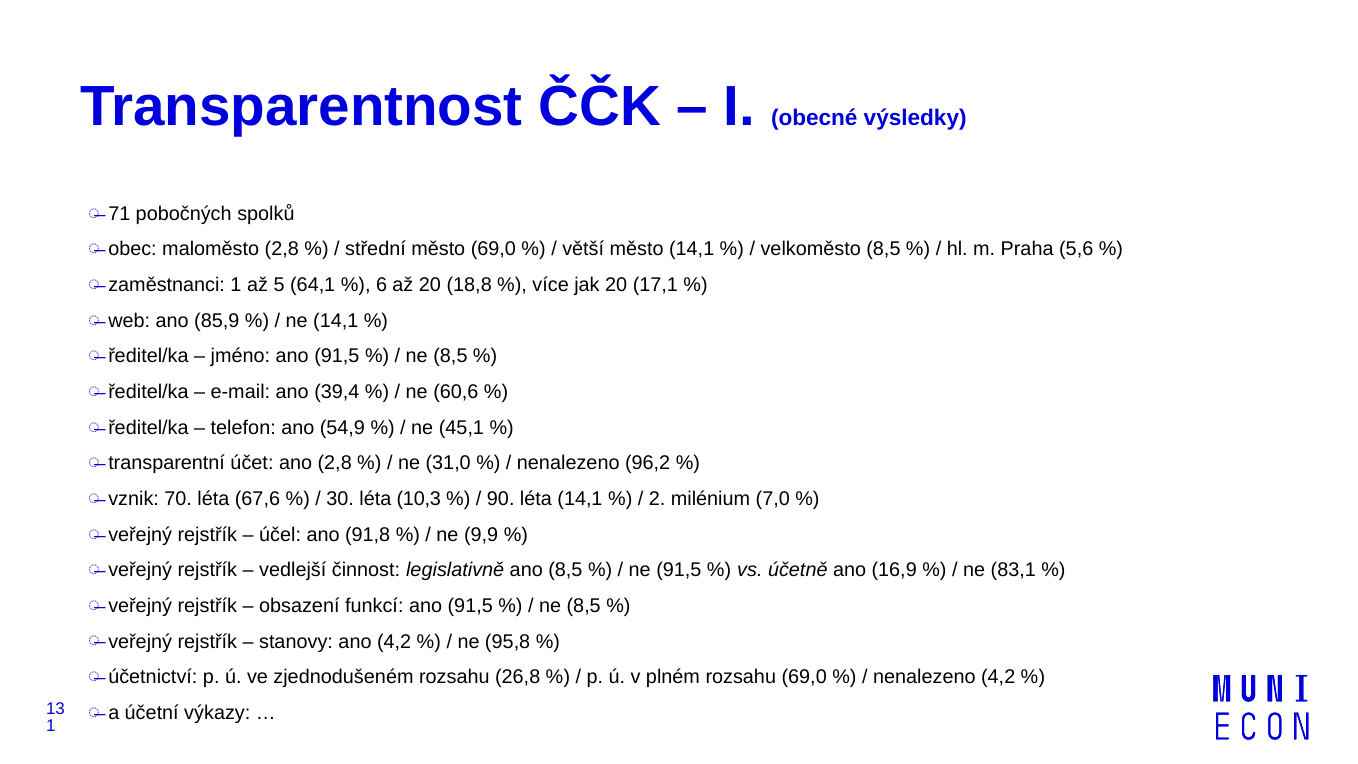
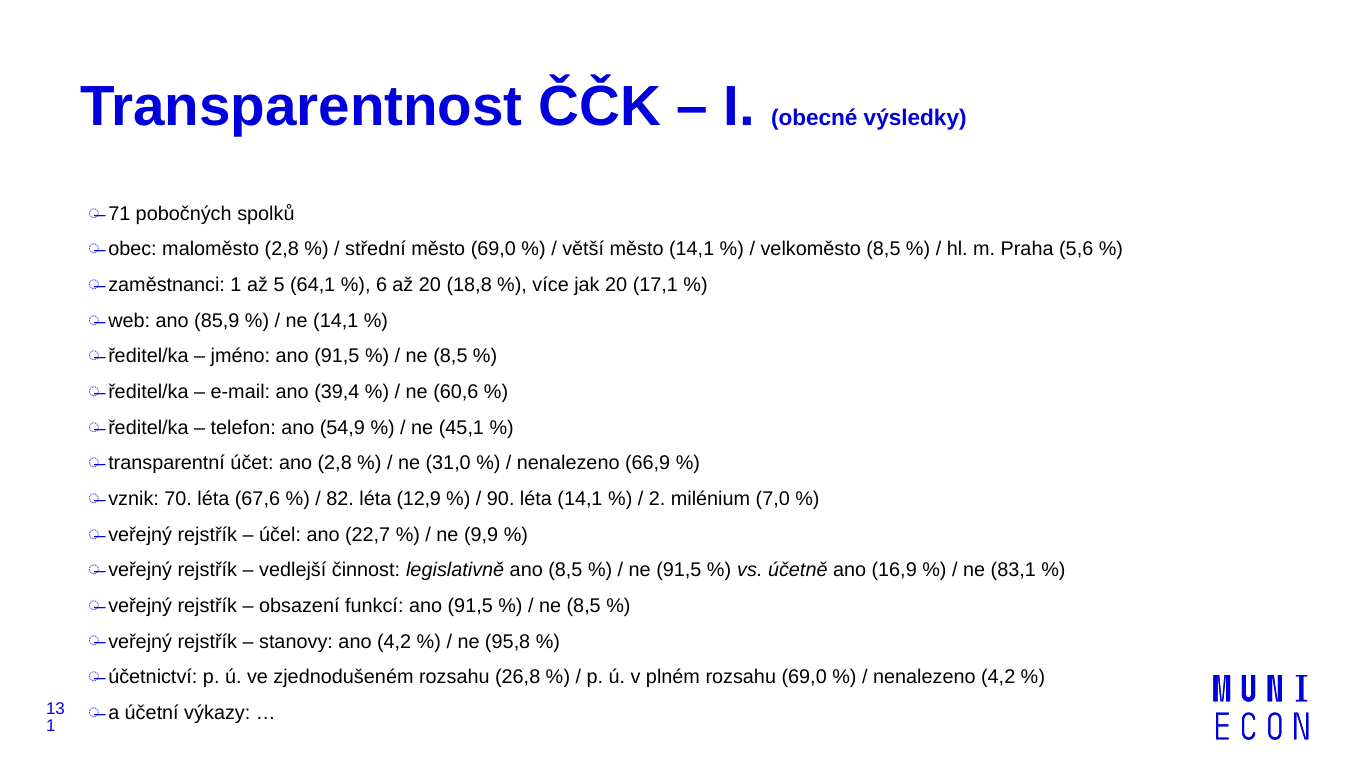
96,2: 96,2 -> 66,9 (648, 463)
30: 30 -> 82 (340, 499)
10,3: 10,3 -> 12,9 (419, 499)
91,8: 91,8 -> 22,7 (368, 534)
